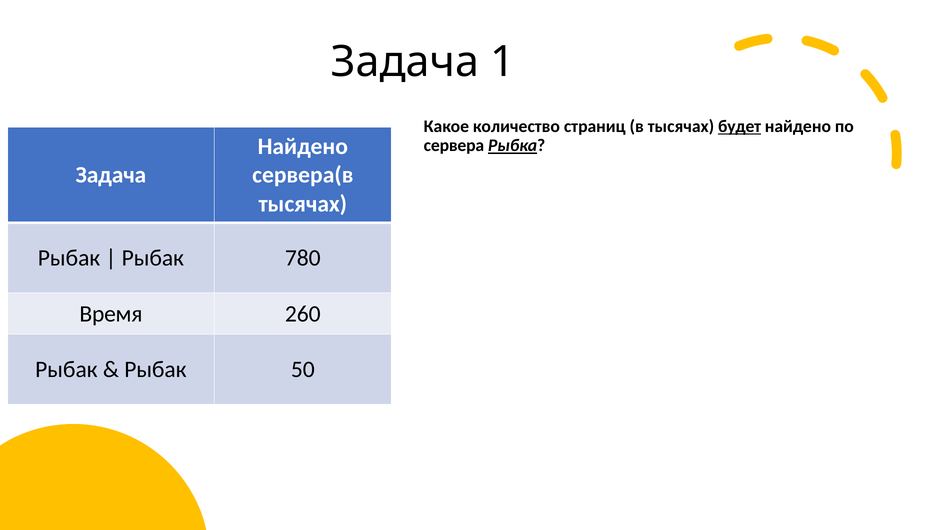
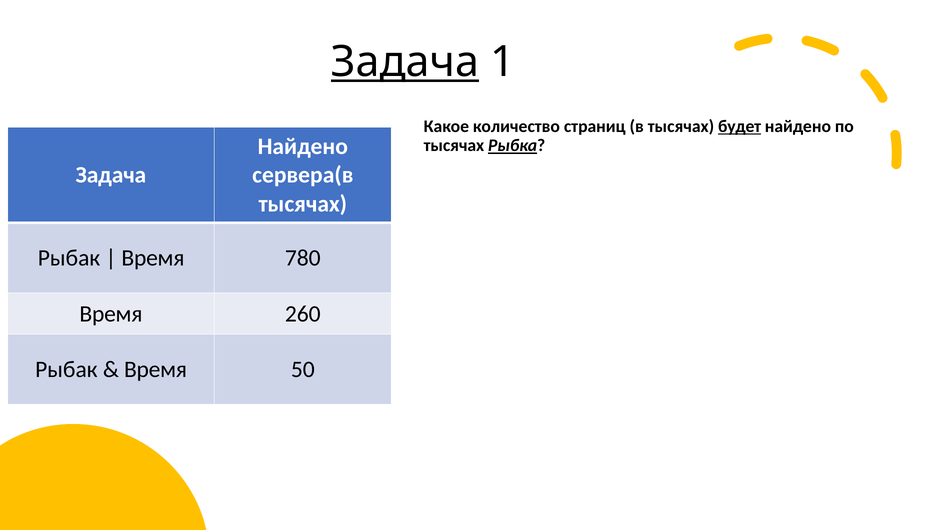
Задача underline: none -> present (405, 62)
сервера: сервера -> тысячах (454, 145)
Рыбак: Рыбак -> Время (153, 258)
Рыбак: Рыбак -> Время (156, 369)
